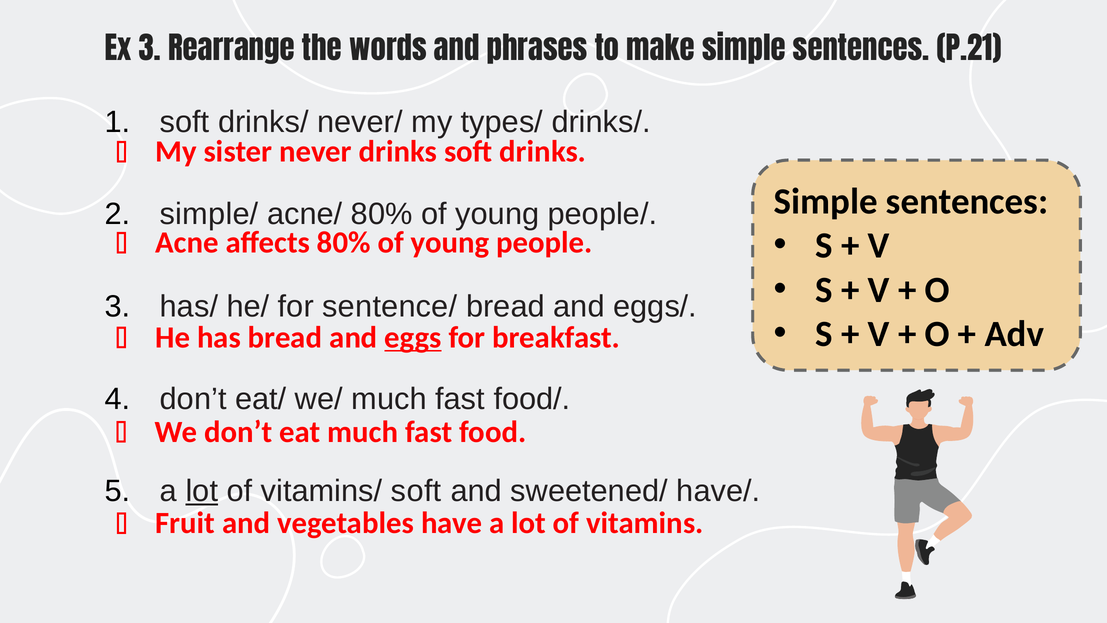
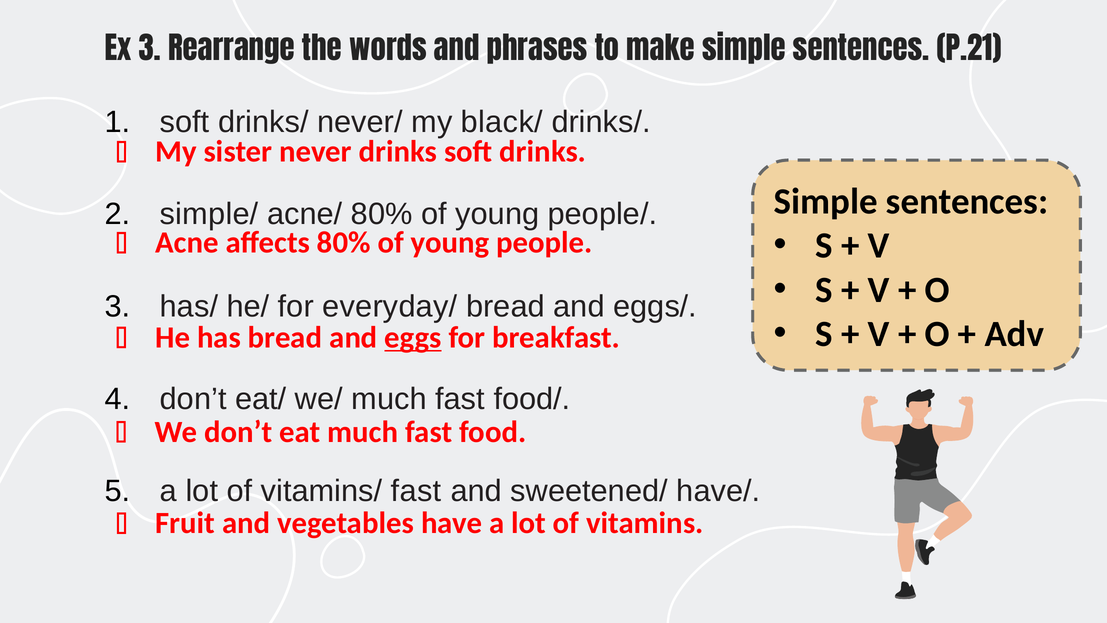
types/: types/ -> black/ (502, 122)
sentence/: sentence/ -> everyday/ (390, 306)
lot underline: present -> none (202, 491)
vitamins/ soft: soft -> fast (416, 491)
